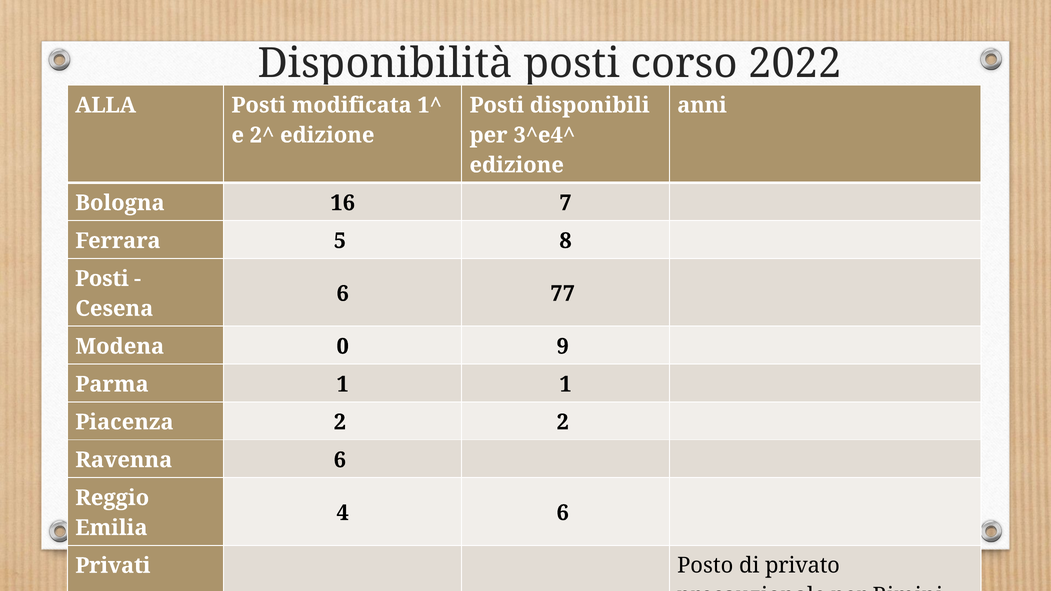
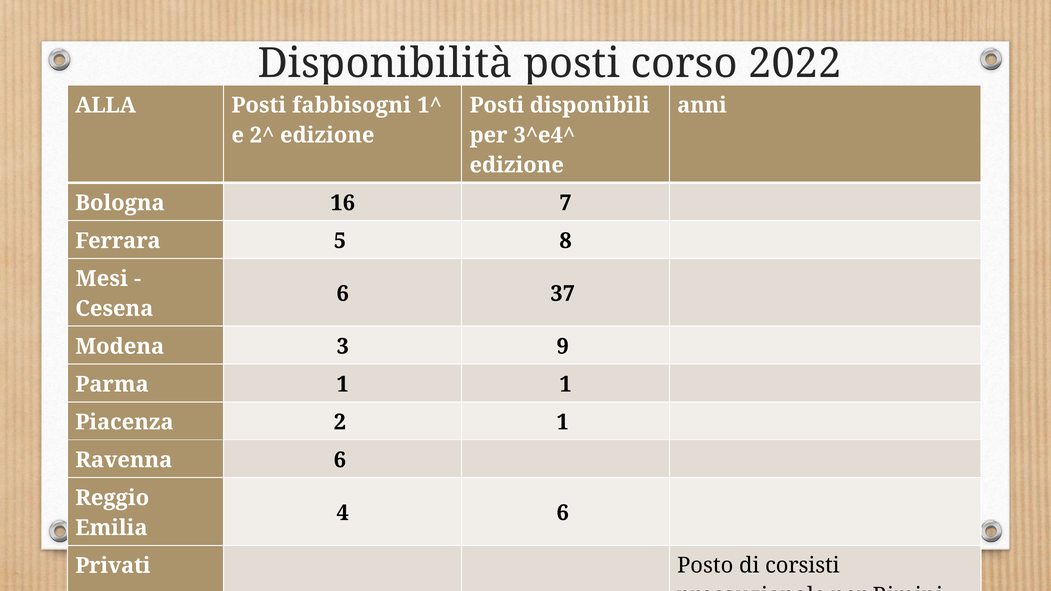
Posti modificata: modificata -> fabbisogni (352, 105)
Posti: Posti -> Mesi (102, 279)
77: 77 -> 37 (563, 294)
0: 0 -> 3 (343, 347)
2 2: 2 -> 1 (563, 422)
privato: privato -> corsisti (802, 566)
